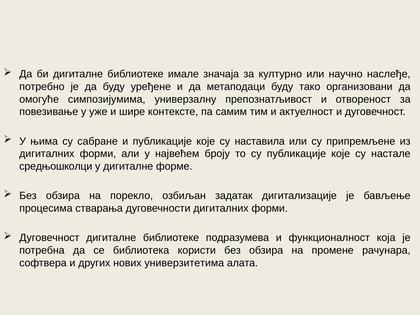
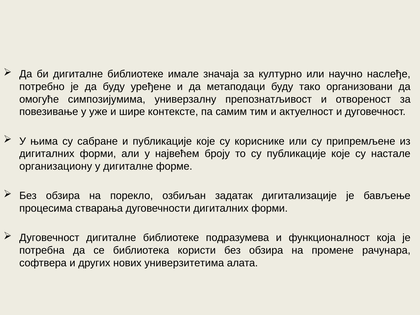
наставила: наставила -> кориснике (260, 141)
средњошколци: средњошколци -> организациону (56, 166)
